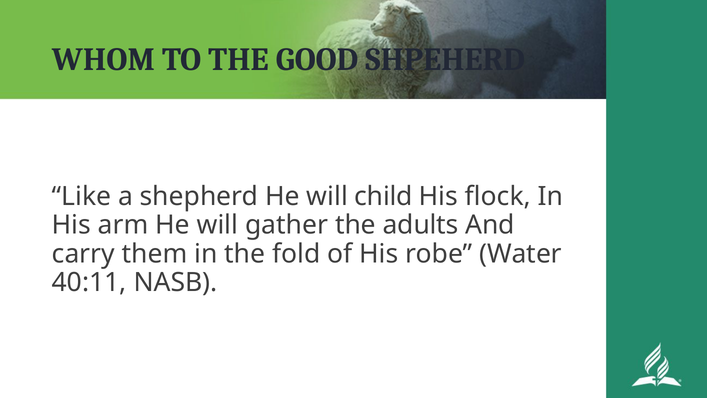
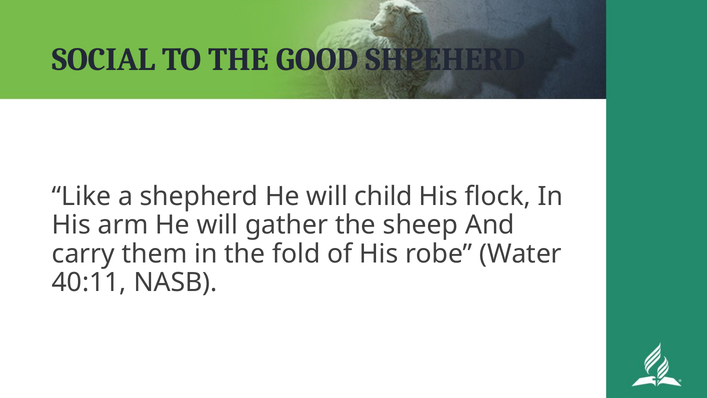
WHOM: WHOM -> SOCIAL (104, 59)
adults: adults -> sheep (421, 225)
